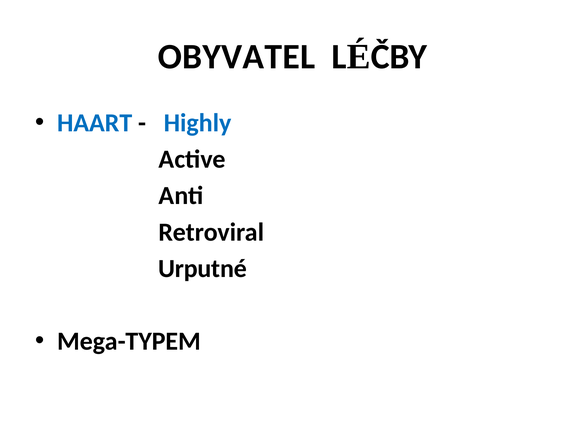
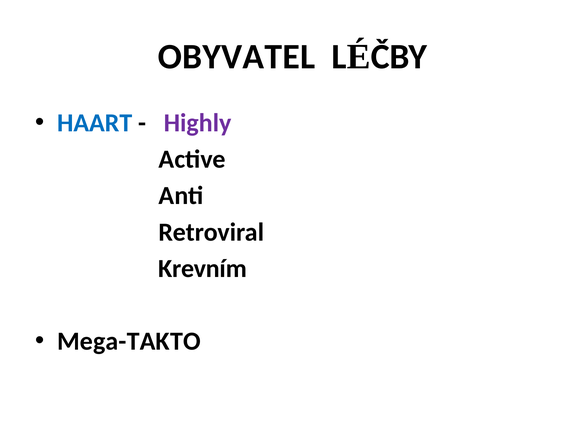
Highly colour: blue -> purple (198, 123)
Urputné: Urputné -> Krevním (203, 268)
Mega-TYPEM: Mega-TYPEM -> Mega-TAKTO (129, 341)
